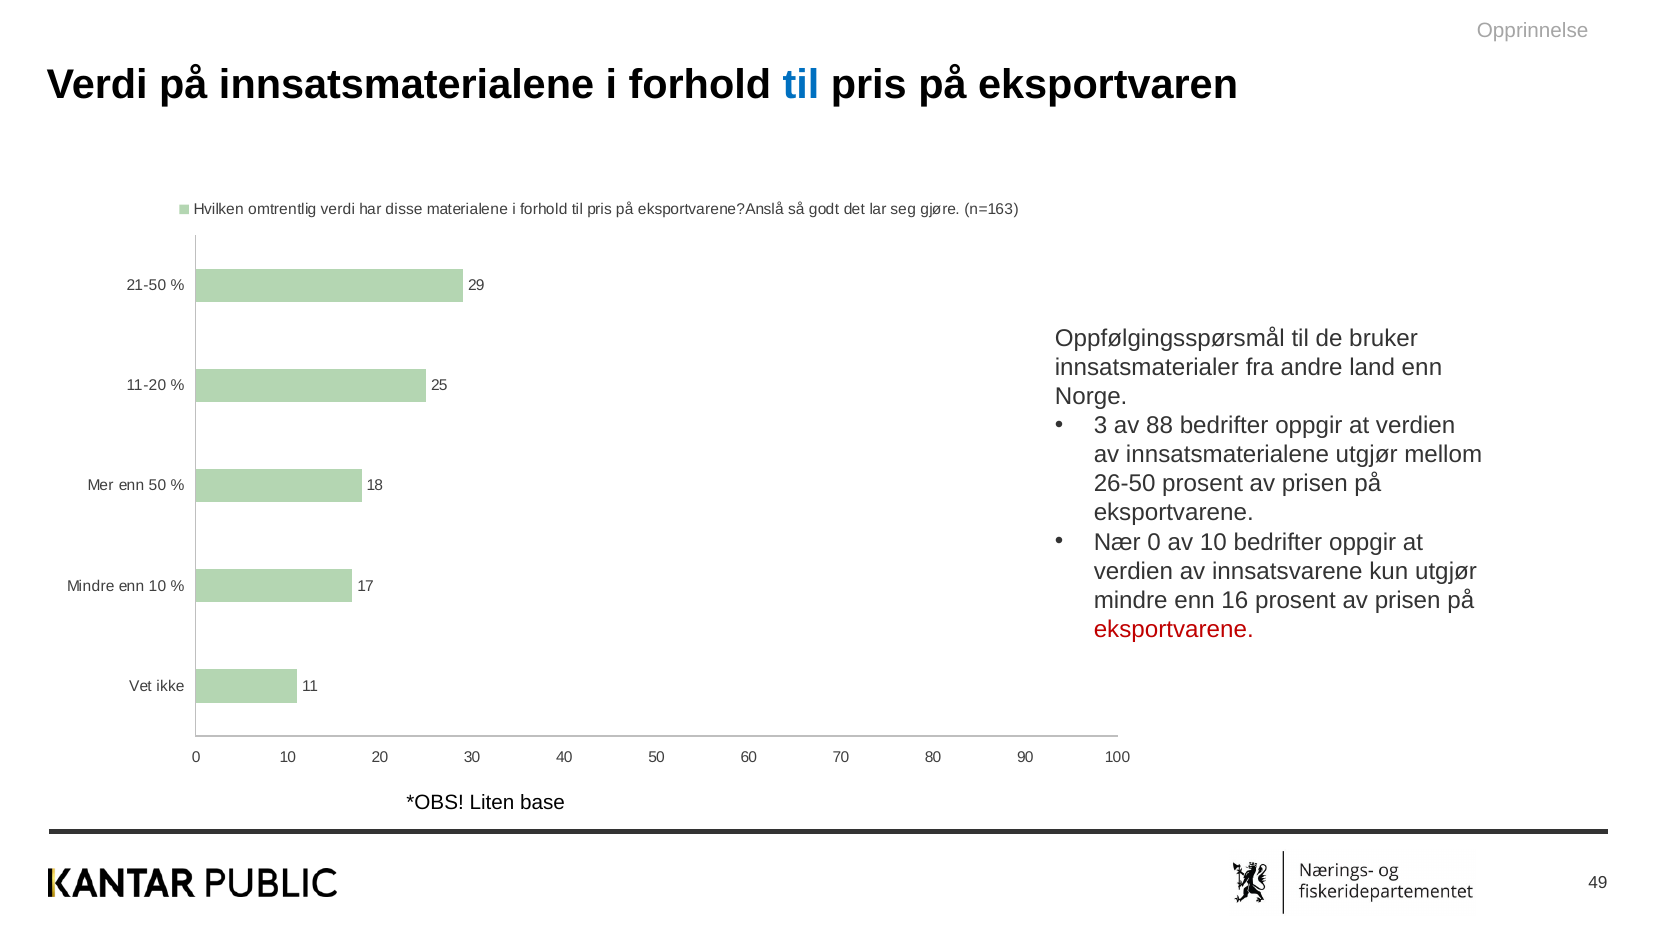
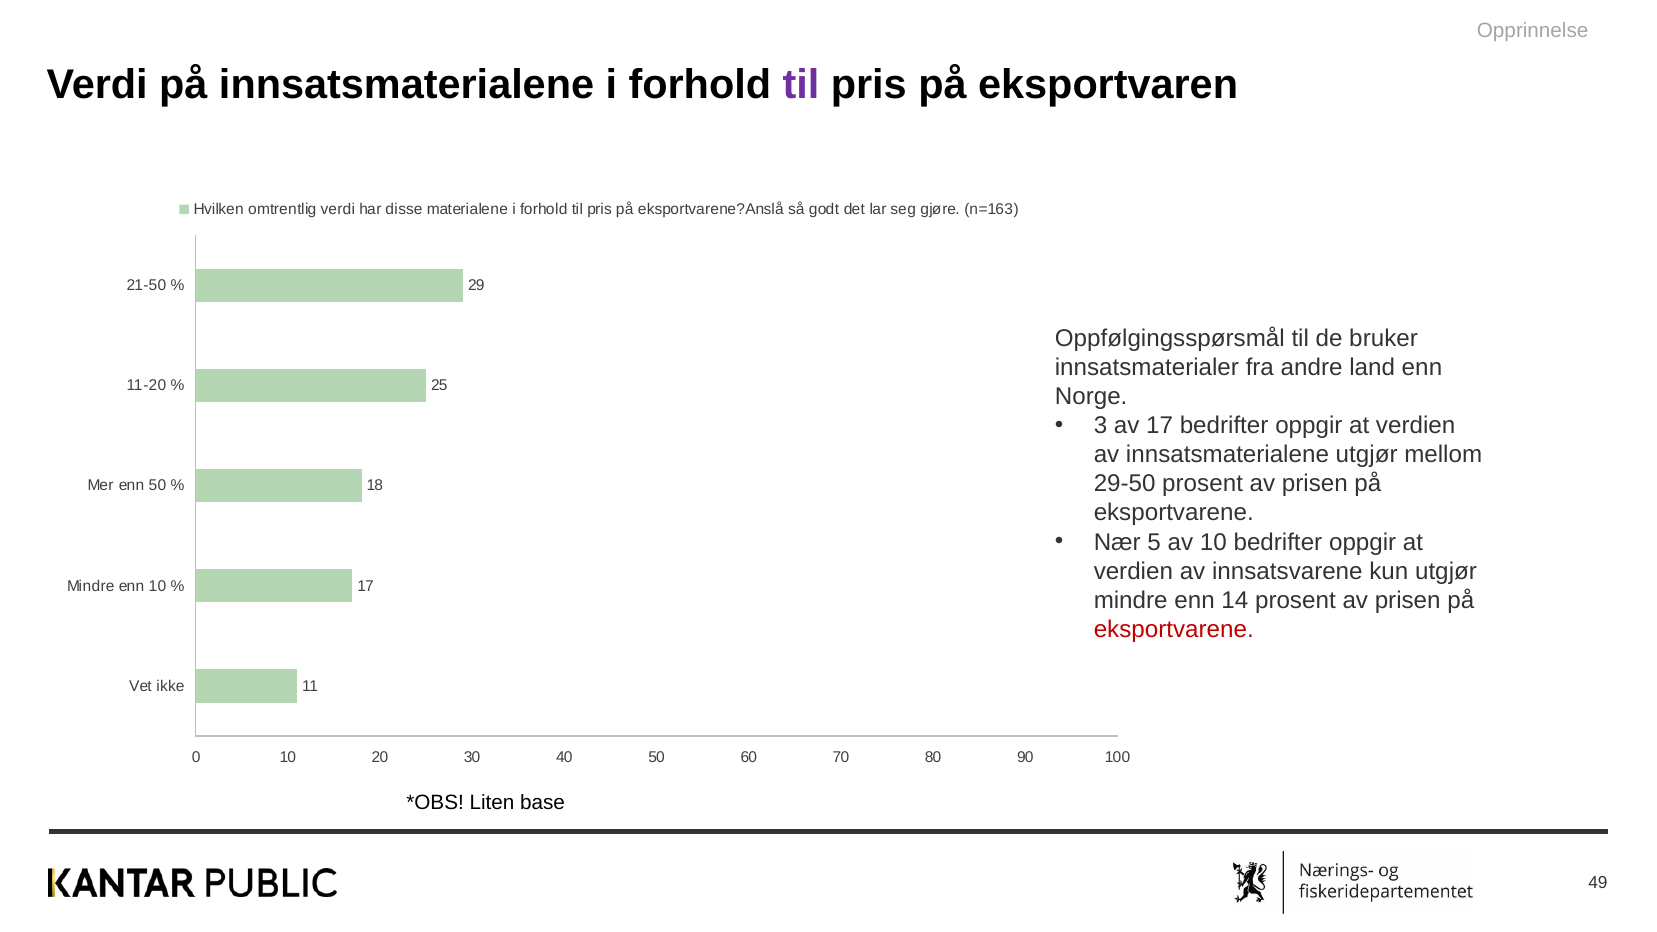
til colour: blue -> purple (801, 85)
av 88: 88 -> 17 (1160, 426)
26-50: 26-50 -> 29-50 (1125, 484)
Nær 0: 0 -> 5 (1154, 542)
16: 16 -> 14 (1235, 600)
